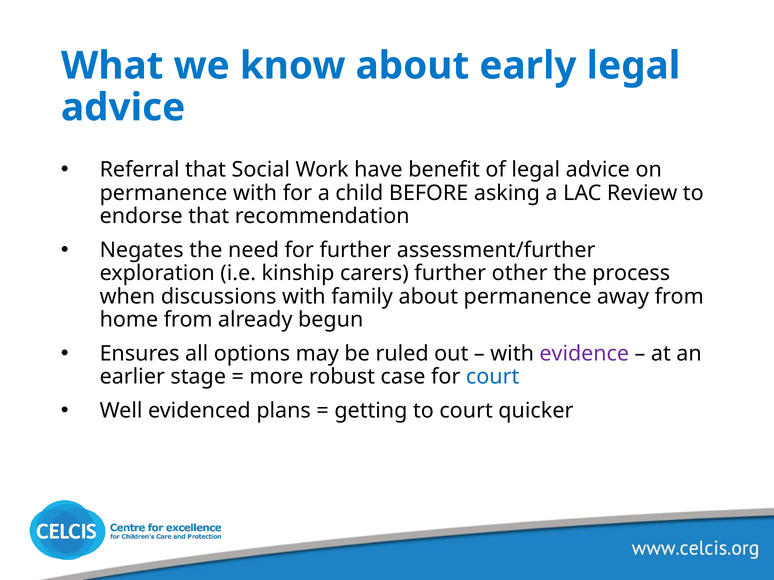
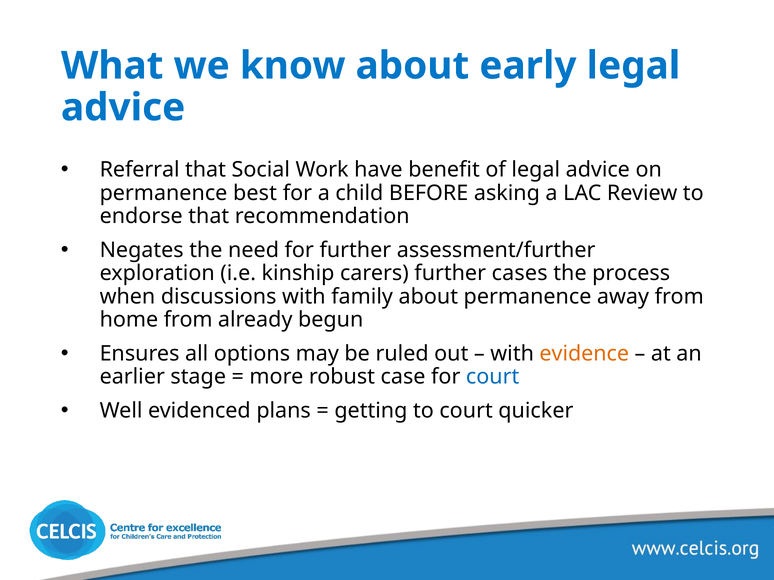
permanence with: with -> best (255, 193)
other: other -> cases (520, 274)
evidence colour: purple -> orange (584, 354)
